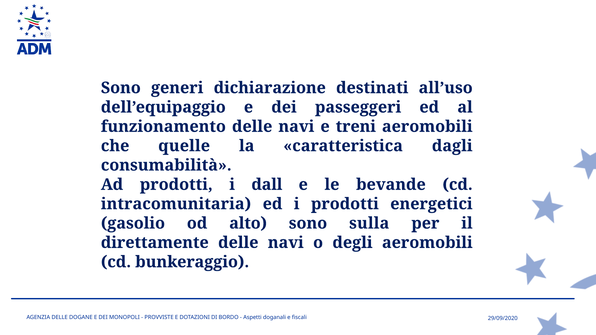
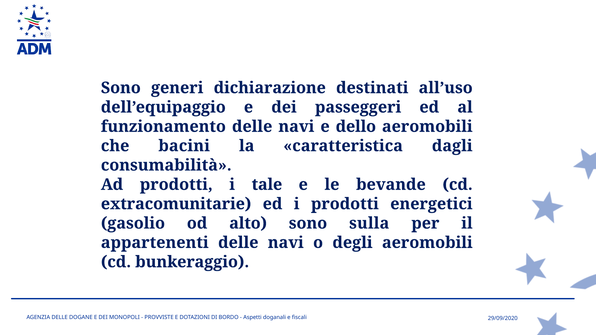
treni: treni -> dello (356, 127)
quelle: quelle -> bacini (184, 146)
dall: dall -> tale (267, 185)
intracomunitaria: intracomunitaria -> extracomunitarie (176, 204)
direttamente: direttamente -> appartenenti (155, 243)
